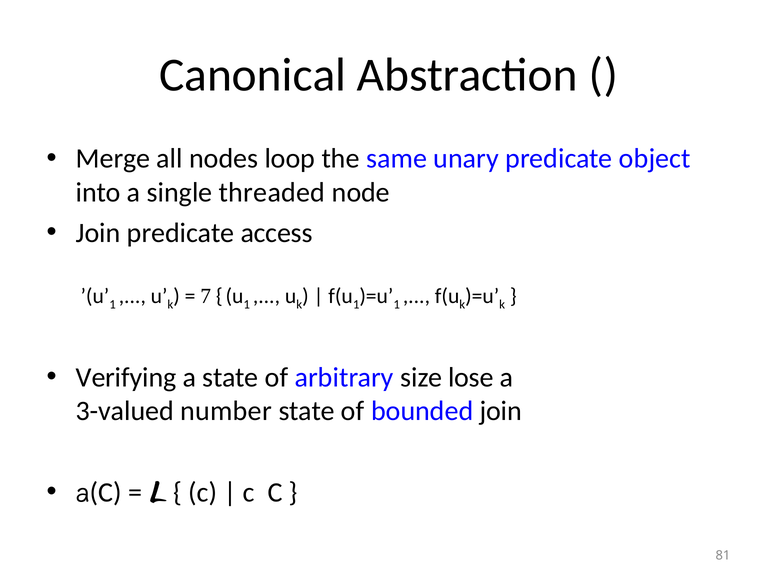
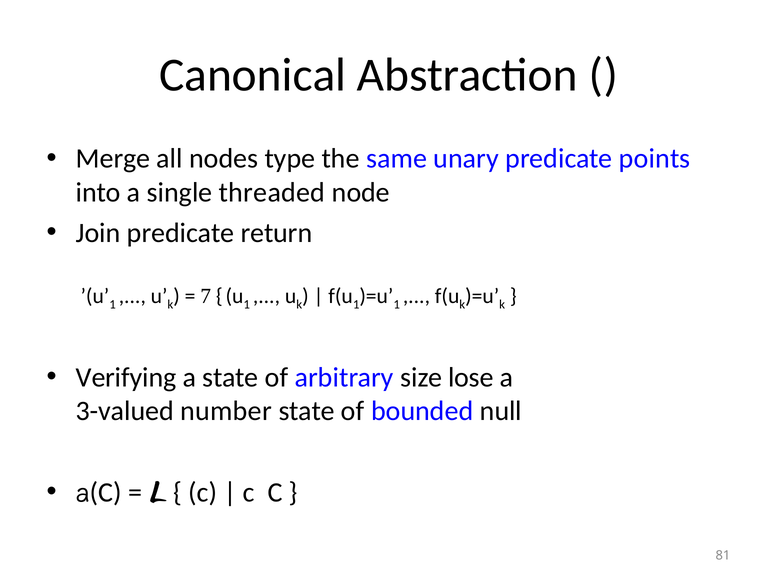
loop: loop -> type (290, 159)
object: object -> points (655, 159)
access: access -> return (276, 233)
bounded join: join -> null (501, 411)
